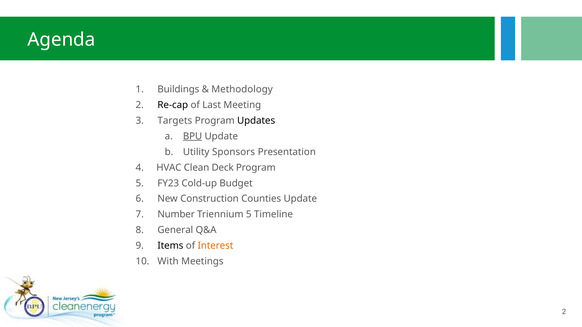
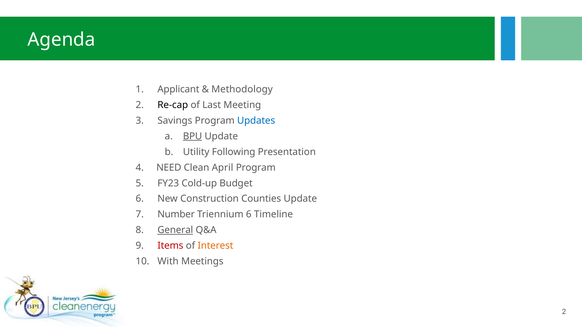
Buildings: Buildings -> Applicant (178, 89)
Targets: Targets -> Savings (175, 121)
Updates colour: black -> blue (256, 121)
Sponsors: Sponsors -> Following (234, 152)
HVAC: HVAC -> NEED (169, 168)
Deck: Deck -> April (223, 168)
Triennium 5: 5 -> 6 (249, 215)
General underline: none -> present (175, 230)
Items colour: black -> red (170, 246)
